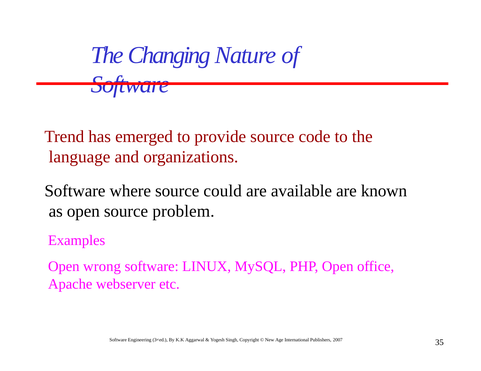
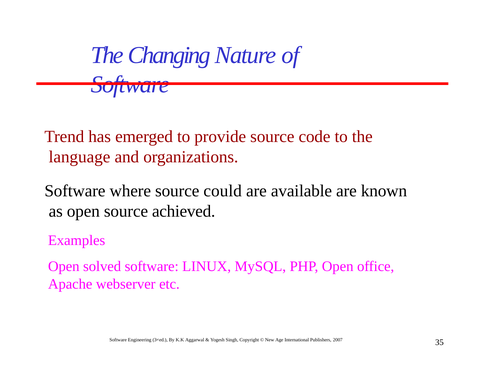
problem: problem -> achieved (184, 212)
wrong: wrong -> solved (102, 267)
